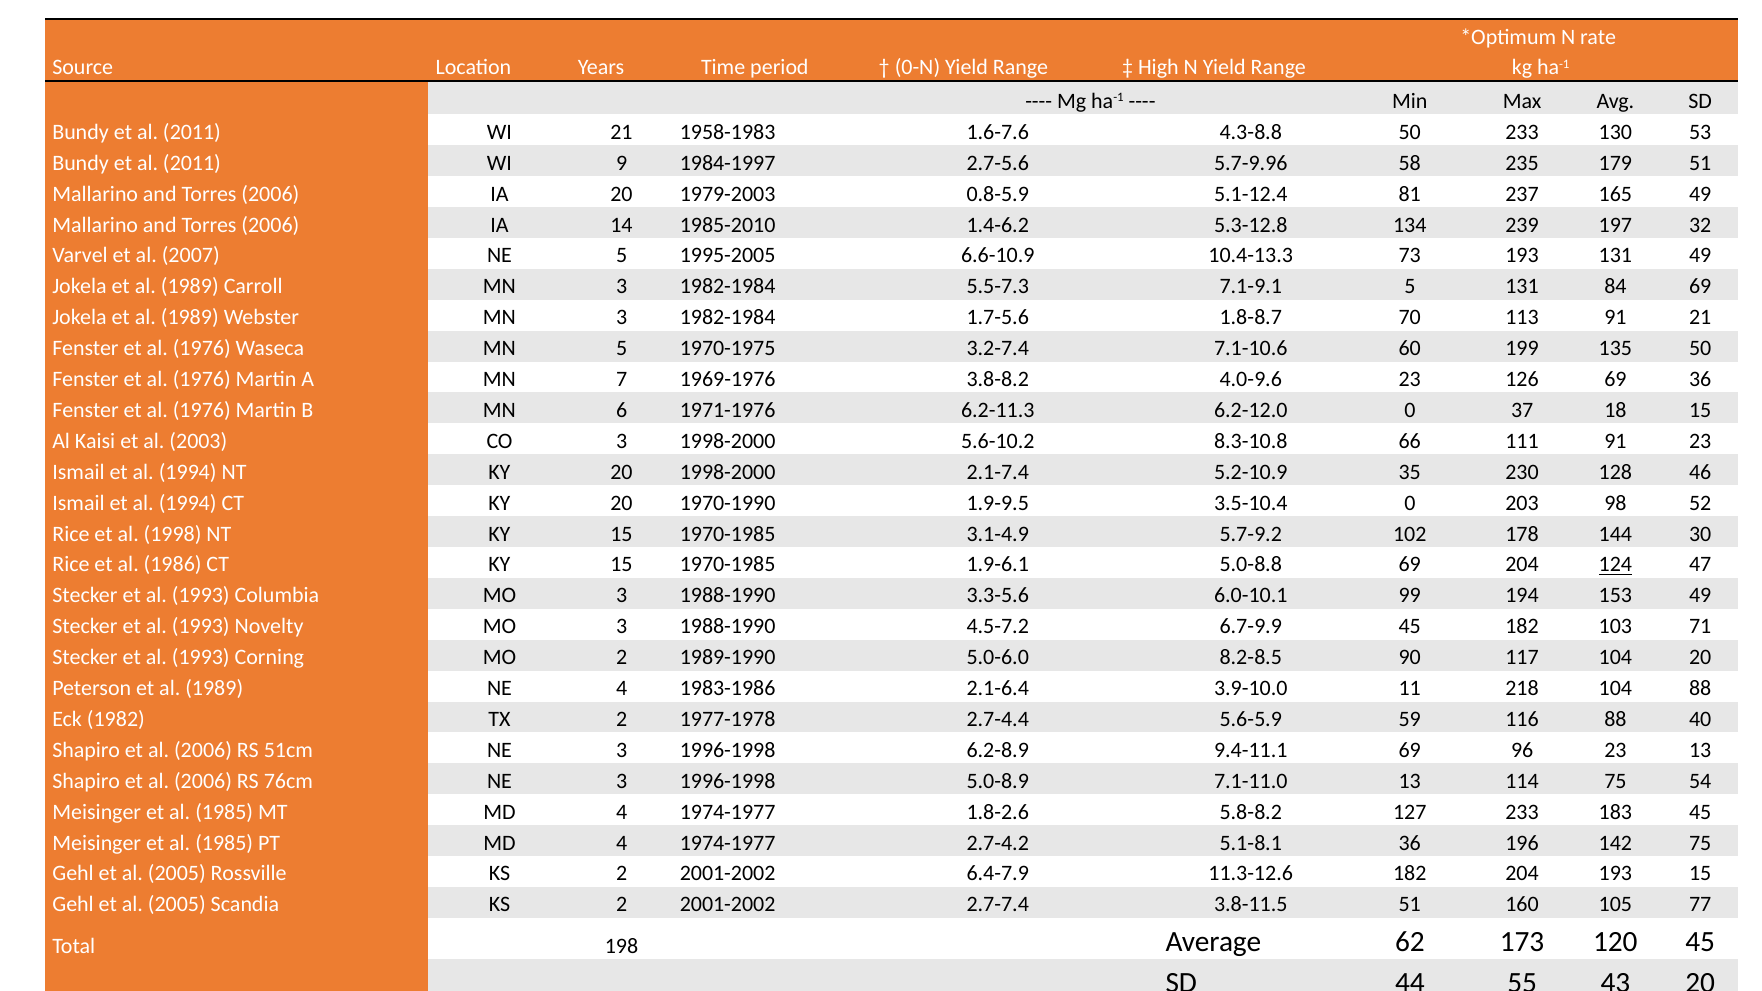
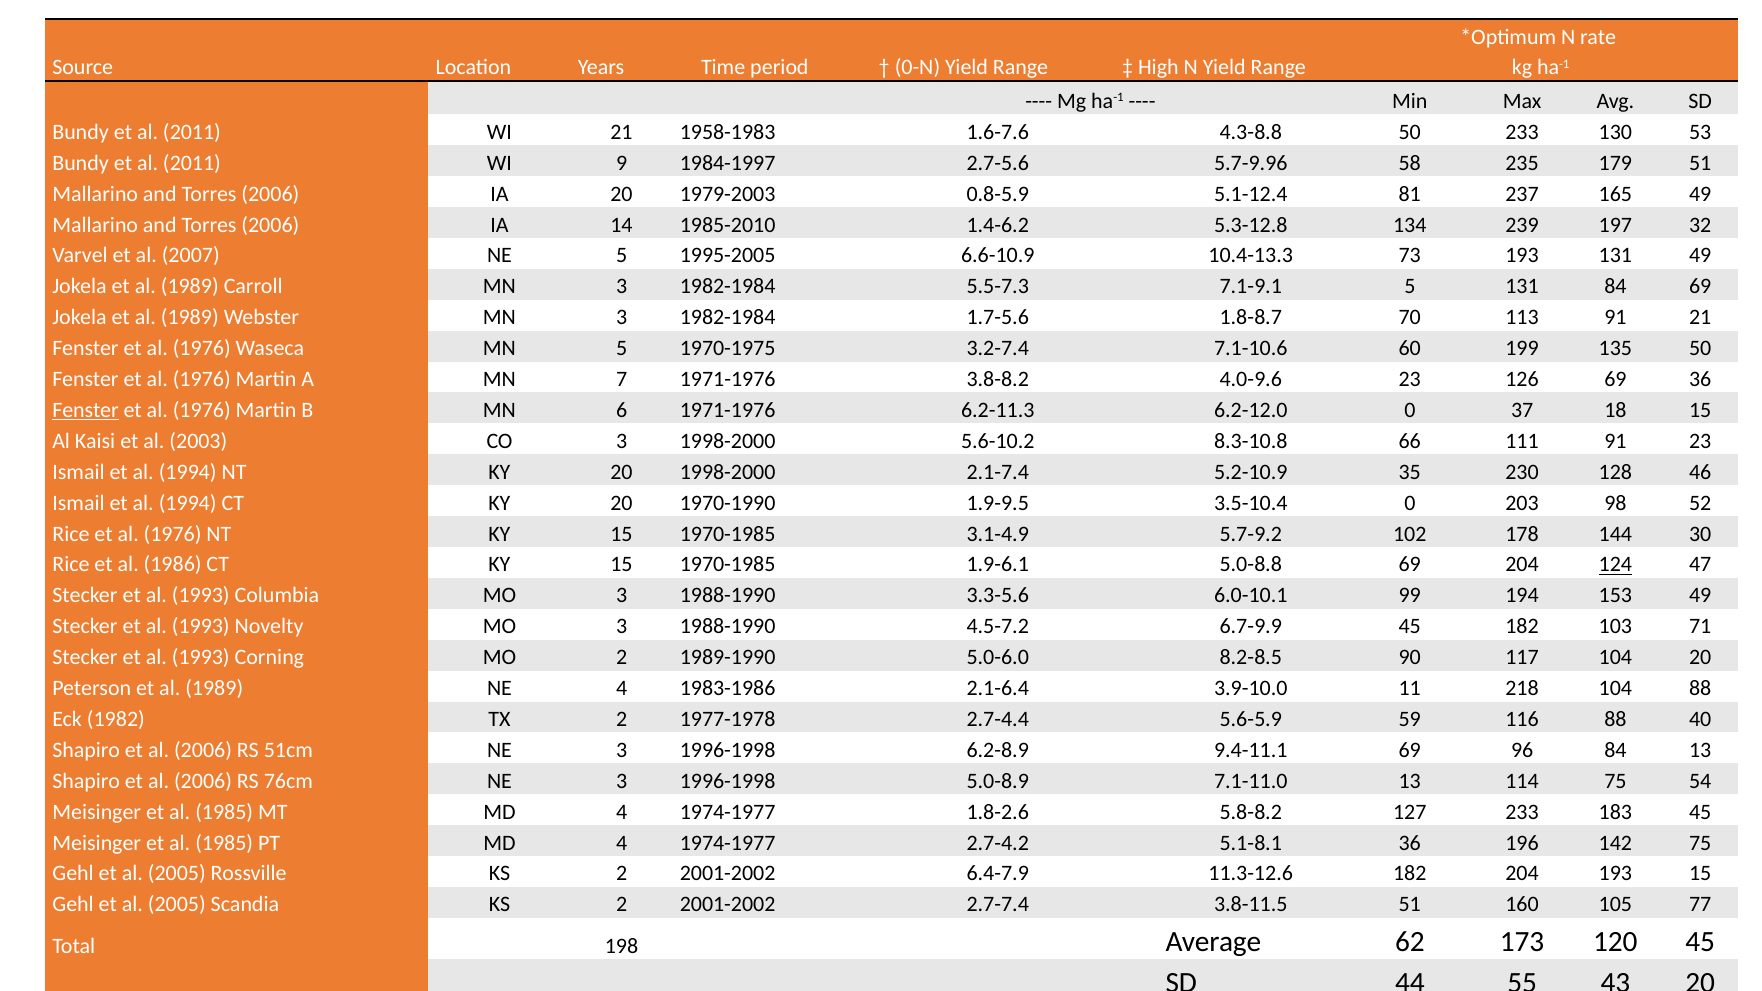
7 1969-1976: 1969-1976 -> 1971-1976 (728, 379)
Fenster underline: none -> present (86, 410)
Rice et al 1998: 1998 -> 1976 (173, 534)
96 23: 23 -> 84 (1615, 750)
